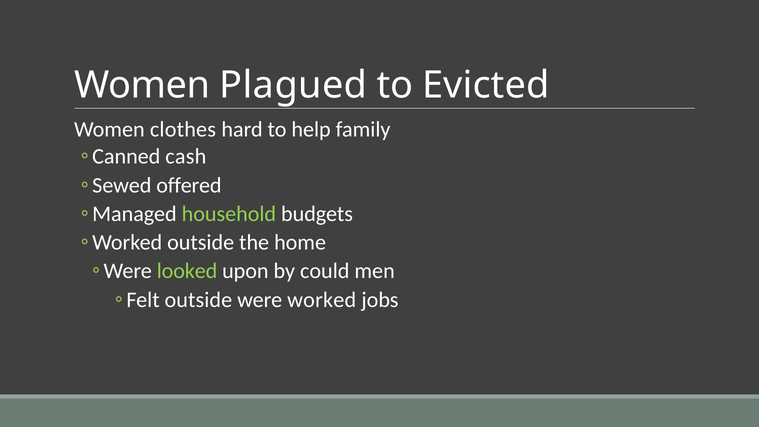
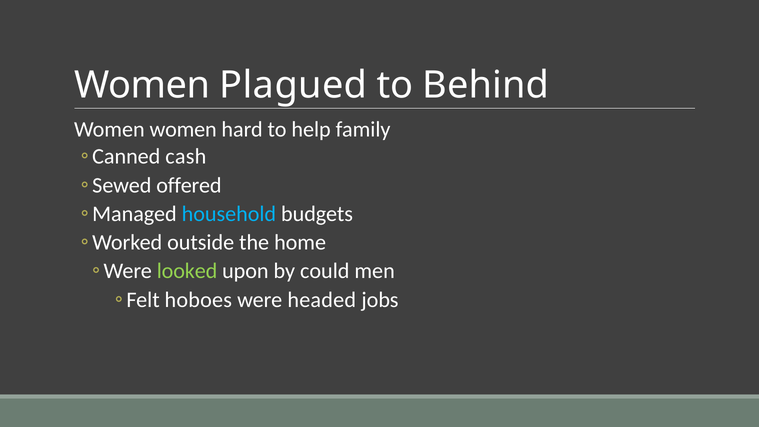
Evicted: Evicted -> Behind (486, 85)
Women clothes: clothes -> women (183, 130)
household colour: light green -> light blue (229, 214)
outside: outside -> hoboes (198, 300)
worked: worked -> headed (322, 300)
